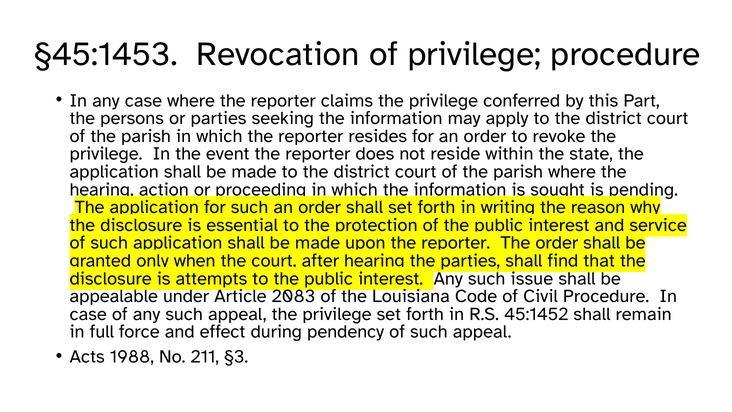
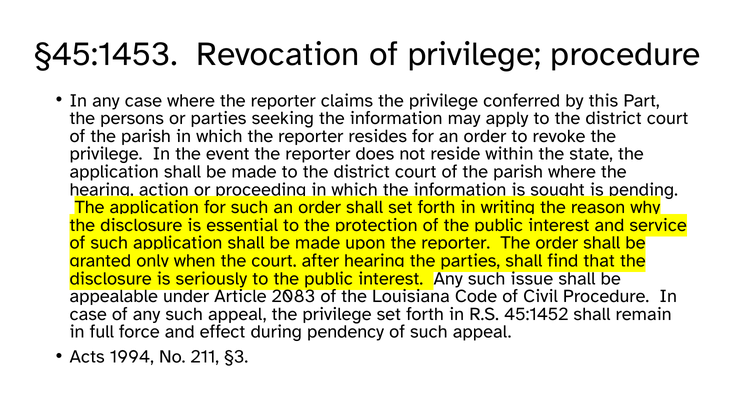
attempts: attempts -> seriously (211, 278)
1988: 1988 -> 1994 (132, 356)
